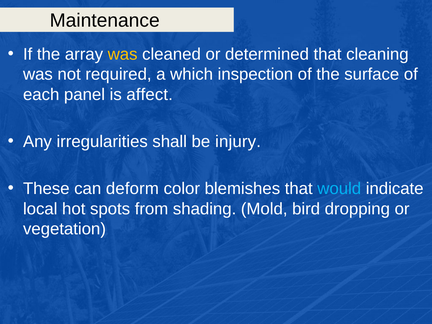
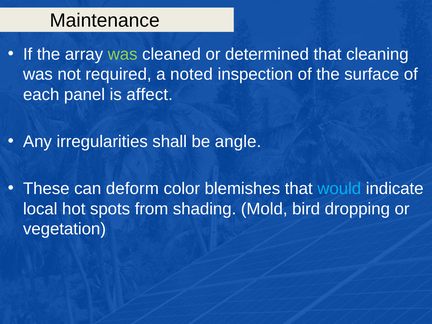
was colour: yellow -> light green (123, 54)
which: which -> noted (191, 74)
injury: injury -> angle (238, 142)
